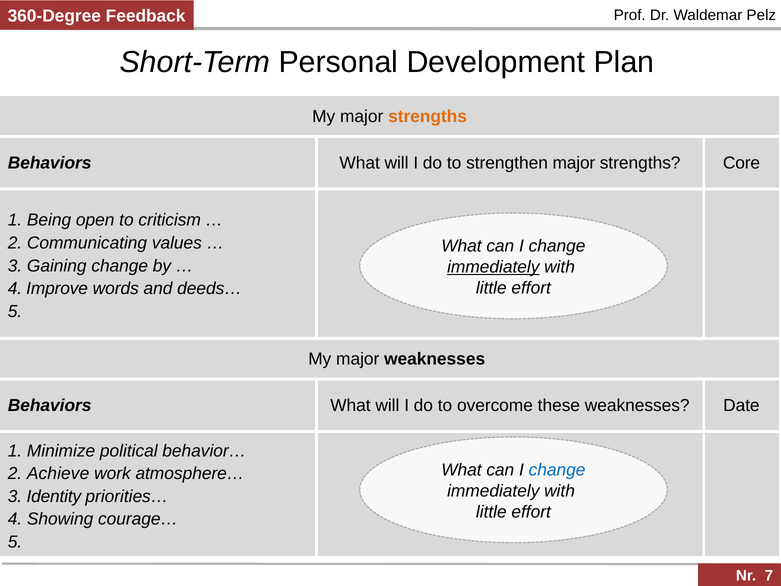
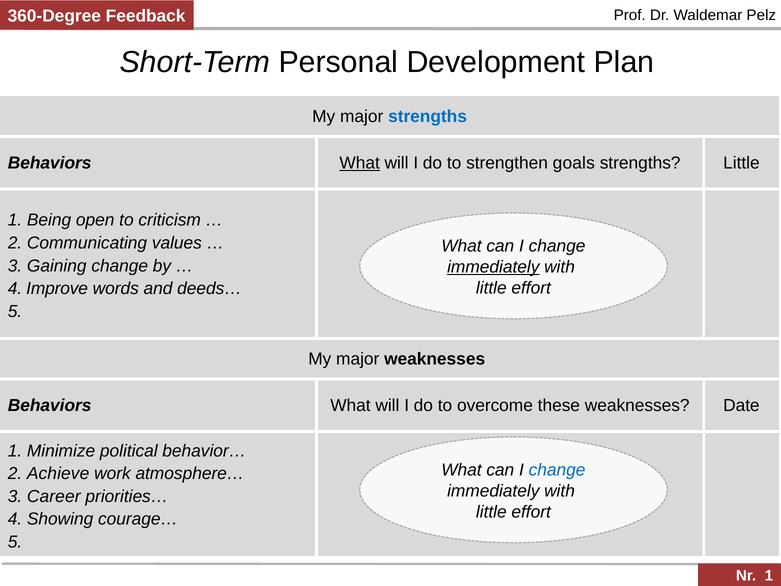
strengths colour: orange -> blue (428, 116)
What underline: none -> present (360, 163)
strengthen major: major -> goals (574, 163)
strengths Core: Core -> Little (741, 163)
Identity: Identity -> Career (54, 496)
Nr 7: 7 -> 1 (769, 576)
